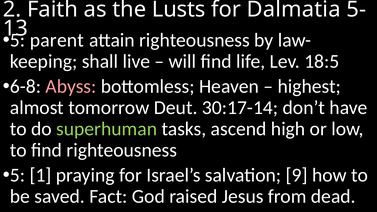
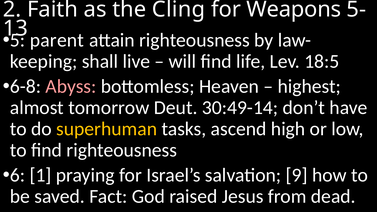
Lusts: Lusts -> Cling (178, 9)
Dalmatia: Dalmatia -> Weapons (294, 9)
30:17-14: 30:17-14 -> 30:49-14 (240, 108)
superhuman colour: light green -> yellow (107, 129)
5: 5 -> 6 (17, 175)
